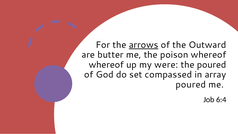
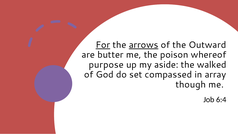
For underline: none -> present (103, 45)
whereof: whereof -> purpose (106, 65)
were: were -> aside (166, 65)
the poured: poured -> walked (212, 65)
poured: poured -> though (191, 84)
